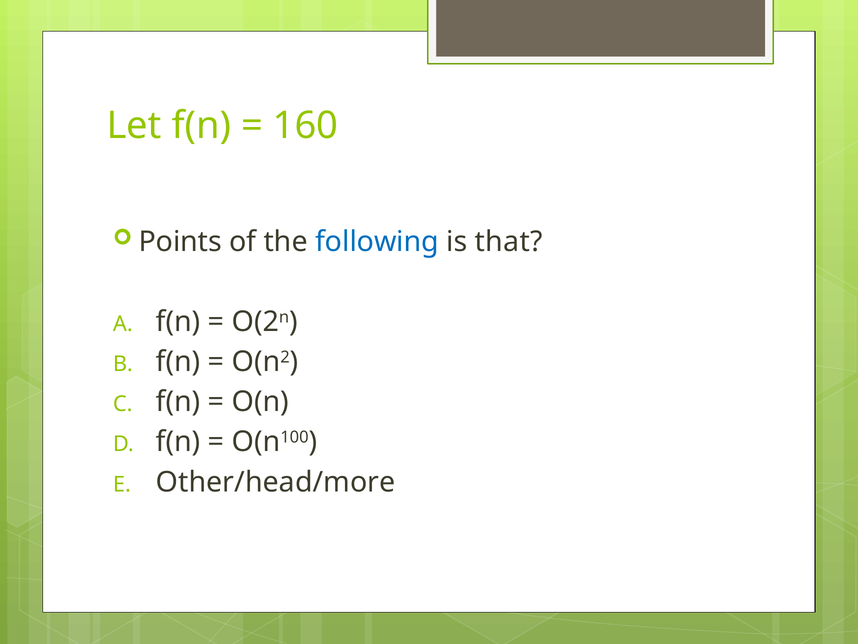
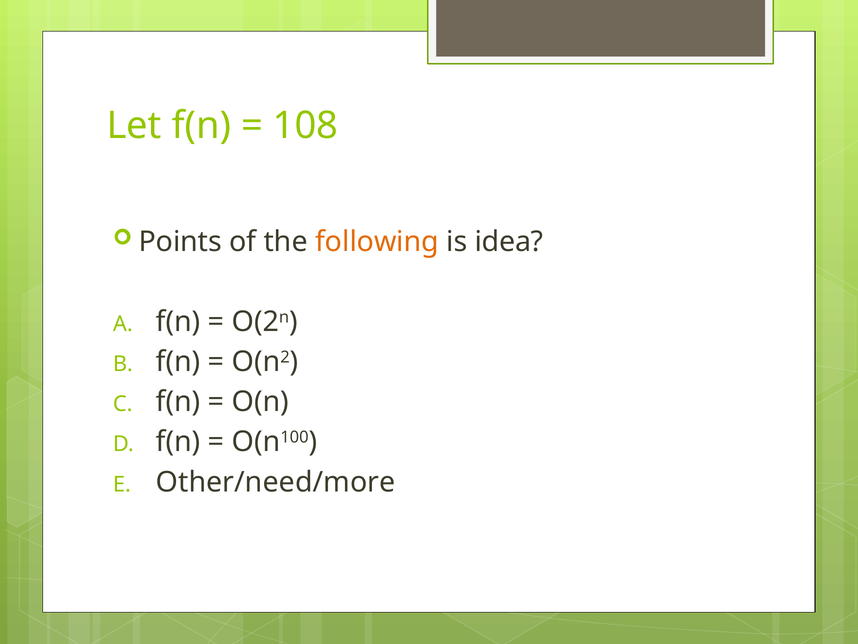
160: 160 -> 108 (306, 126)
following colour: blue -> orange (377, 242)
that: that -> idea (509, 242)
Other/head/more: Other/head/more -> Other/need/more (276, 482)
